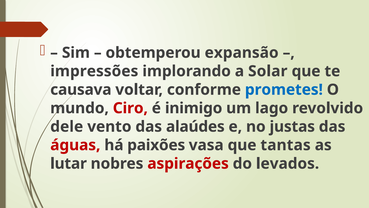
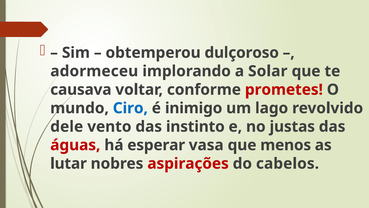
expansão: expansão -> dulçoroso (242, 53)
impressões: impressões -> adormeceu (94, 71)
prometes colour: blue -> red (284, 89)
Ciro colour: red -> blue (130, 108)
alaúdes: alaúdes -> instinto (195, 126)
paixões: paixões -> esperar (156, 145)
tantas: tantas -> menos (286, 145)
levados: levados -> cabelos (288, 163)
